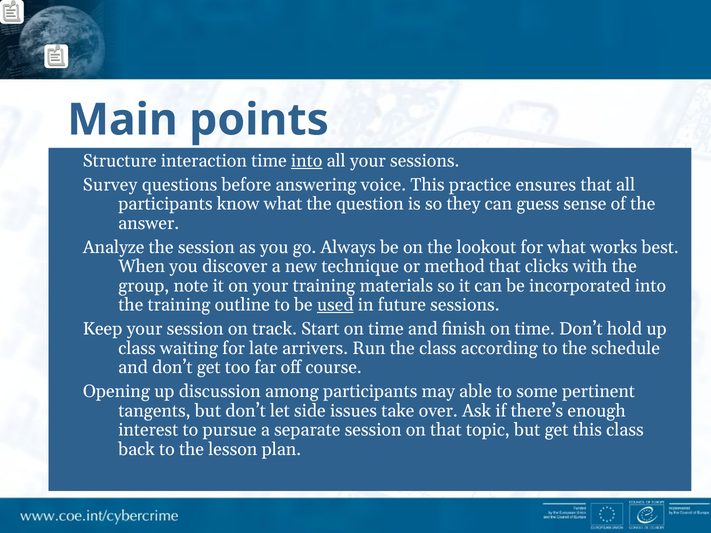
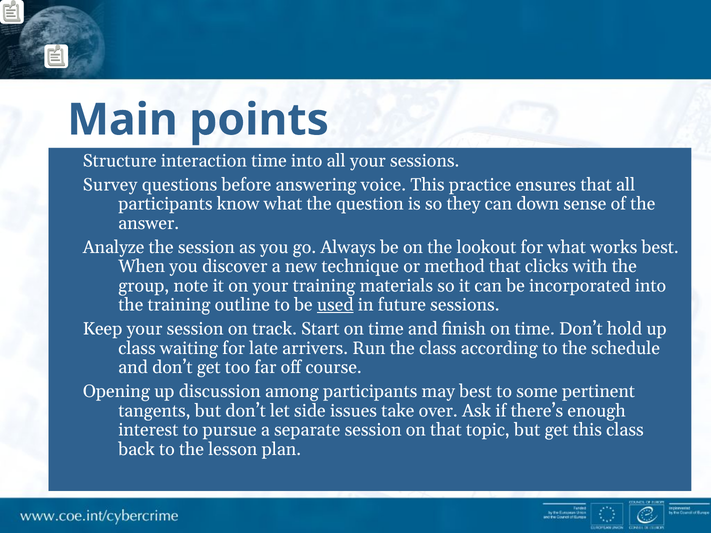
into underline: present -> none (307, 161)
guess: guess -> down (538, 204)
may able: able -> best (475, 392)
